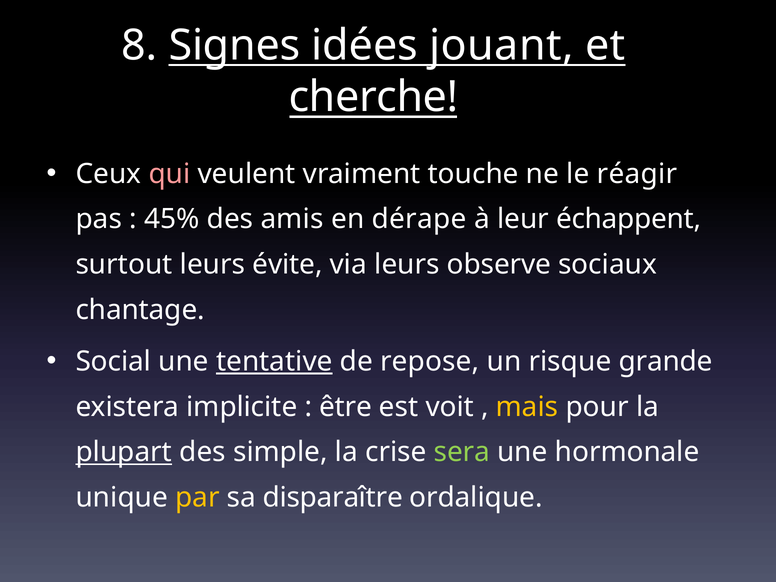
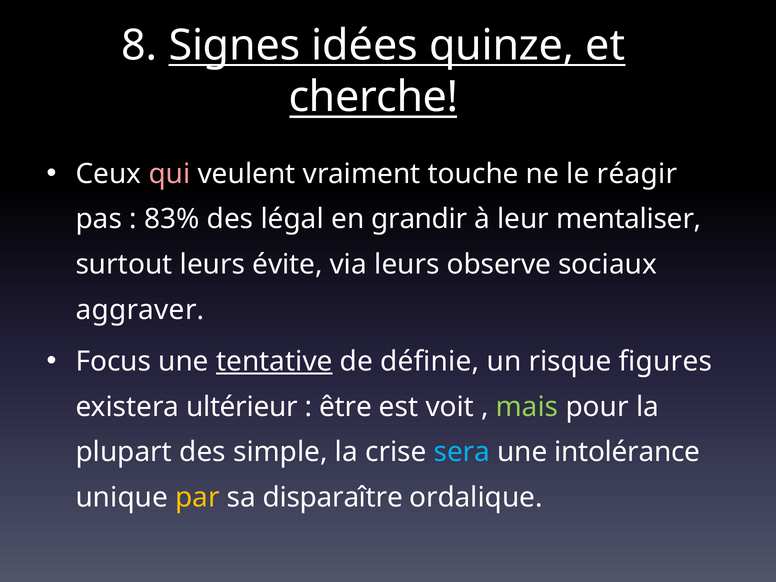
jouant: jouant -> quinze (502, 45)
45%: 45% -> 83% (172, 219)
amis: amis -> légal (292, 219)
dérape: dérape -> grandir (419, 219)
échappent: échappent -> mentaliser (629, 219)
chantage: chantage -> aggraver (140, 310)
Social: Social -> Focus (113, 361)
repose: repose -> définie (430, 361)
grande: grande -> figures (665, 361)
implicite: implicite -> ultérieur (242, 407)
mais colour: yellow -> light green (527, 407)
plupart underline: present -> none (124, 452)
sera colour: light green -> light blue (462, 452)
hormonale: hormonale -> intolérance (627, 452)
